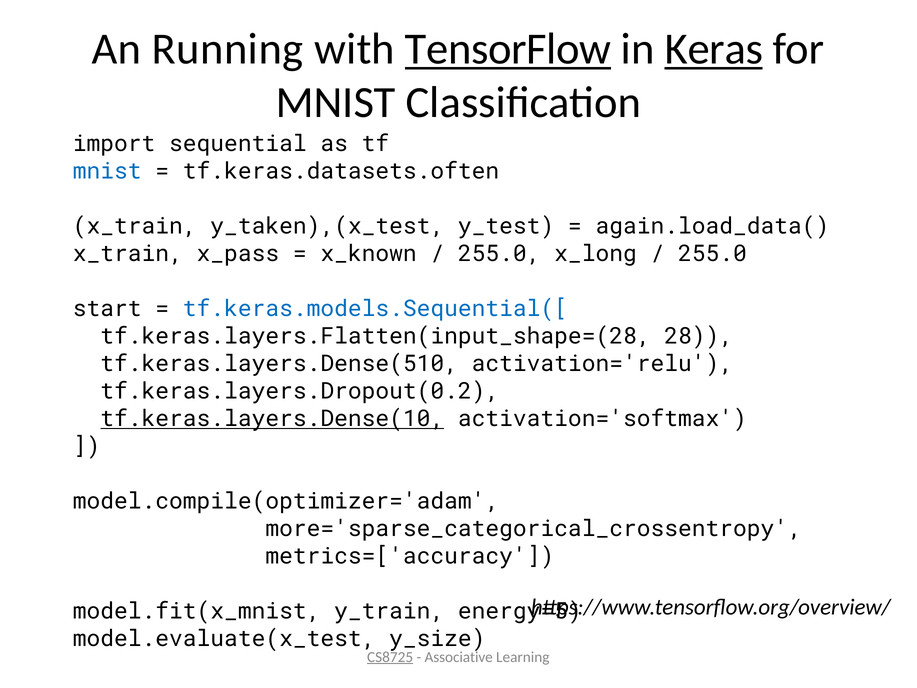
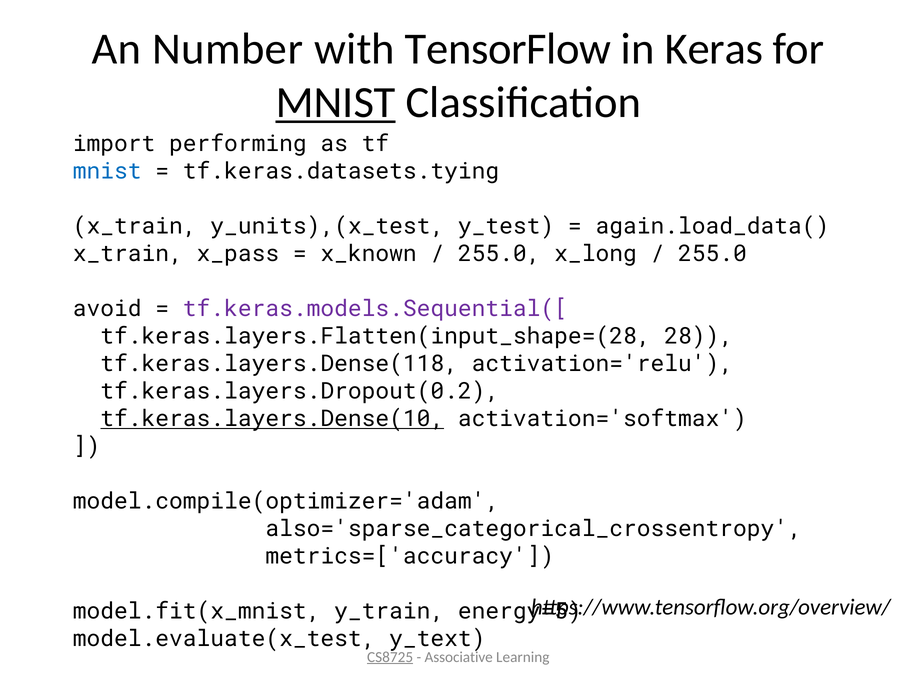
Running: Running -> Number (228, 49)
TensorFlow underline: present -> none (508, 49)
Keras underline: present -> none (714, 49)
MNIST underline: none -> present (336, 103)
sequential: sequential -> performing (238, 143)
tf.keras.datasets.often: tf.keras.datasets.often -> tf.keras.datasets.tying (341, 171)
y_taken),(x_test: y_taken),(x_test -> y_units),(x_test (327, 226)
start: start -> avoid (107, 308)
tf.keras.models.Sequential([ colour: blue -> purple (375, 308)
tf.keras.layers.Dense(510: tf.keras.layers.Dense(510 -> tf.keras.layers.Dense(118 (279, 363)
more='sparse_categorical_crossentropy: more='sparse_categorical_crossentropy -> also='sparse_categorical_crossentropy (534, 529)
y_size: y_size -> y_text (437, 639)
